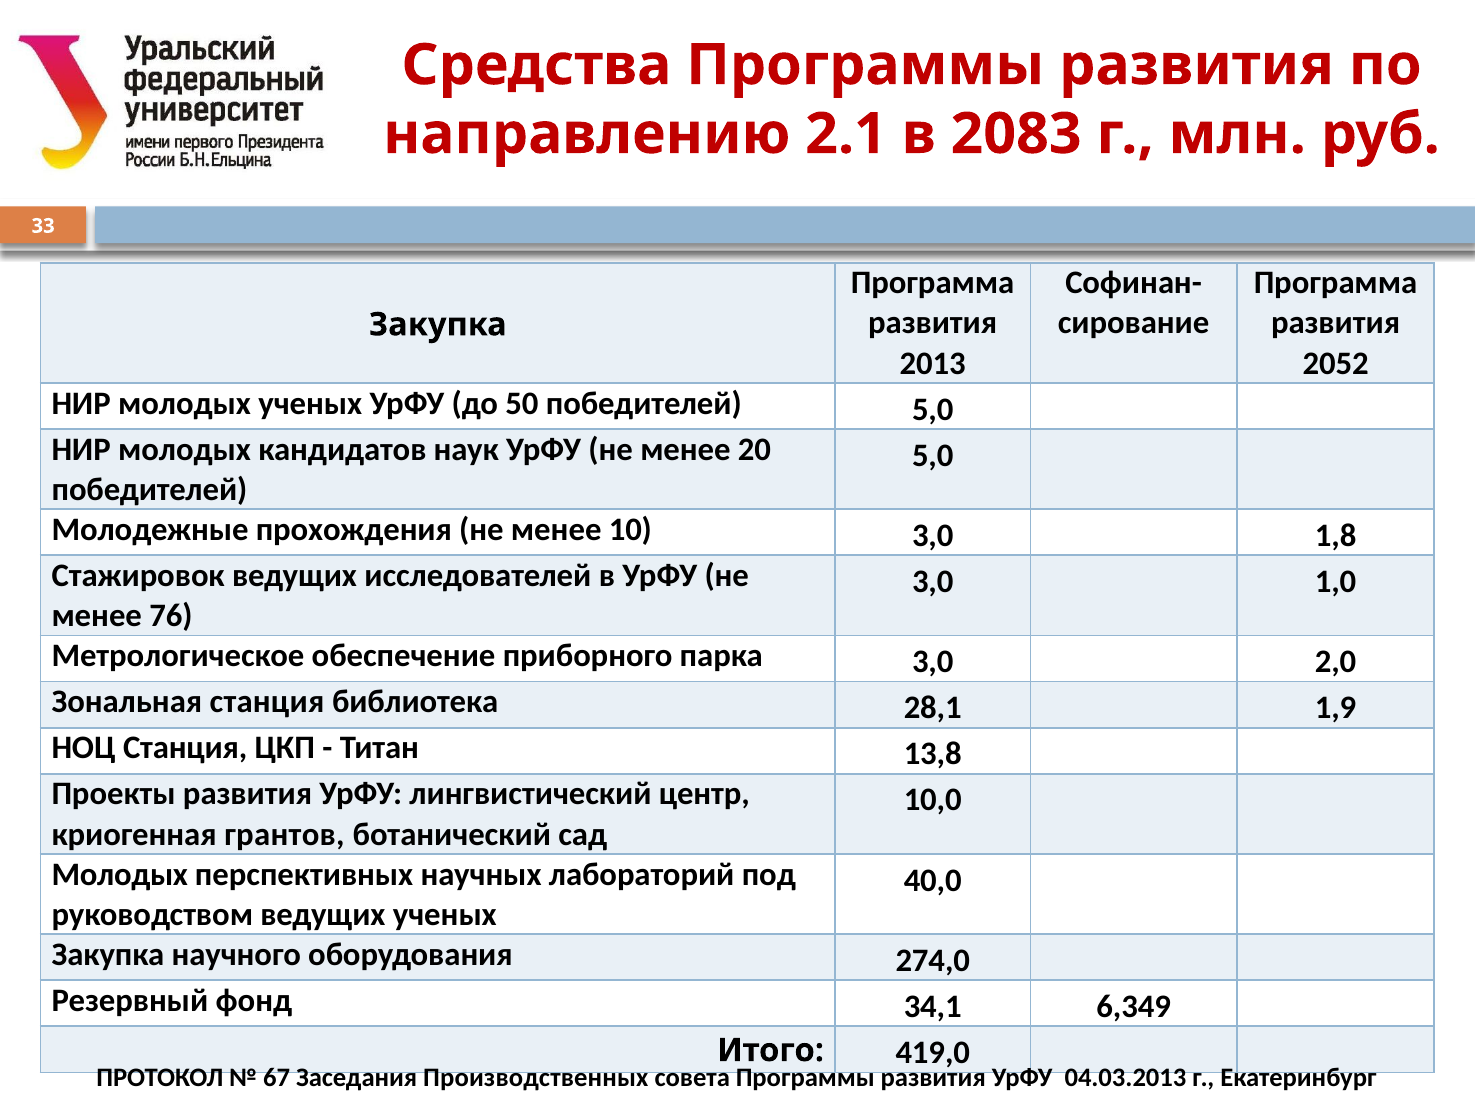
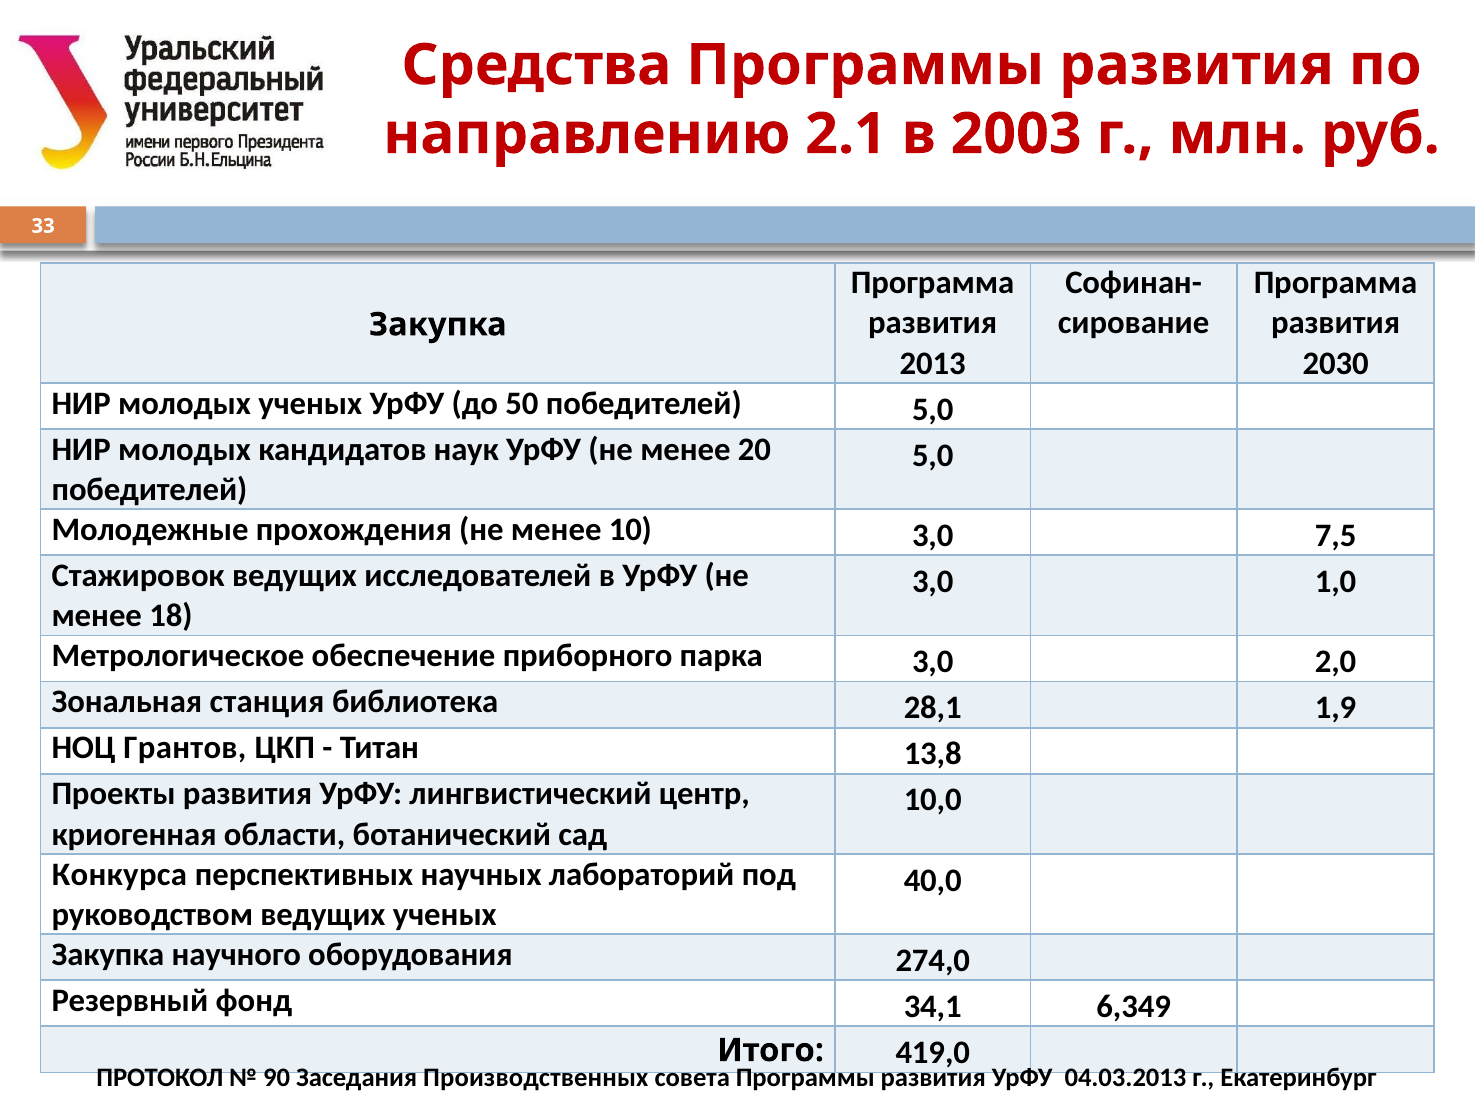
2083: 2083 -> 2003 (1016, 134)
2052: 2052 -> 2030 (1336, 363)
1,8: 1,8 -> 7,5 (1336, 536)
76: 76 -> 18 (171, 616)
НОЦ Станция: Станция -> Грантов (185, 748)
грантов: грантов -> области (285, 834)
Молодых: Молодых -> Конкурса (119, 875)
67: 67 -> 90 (277, 1078)
